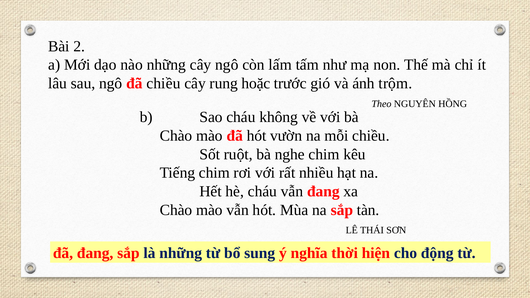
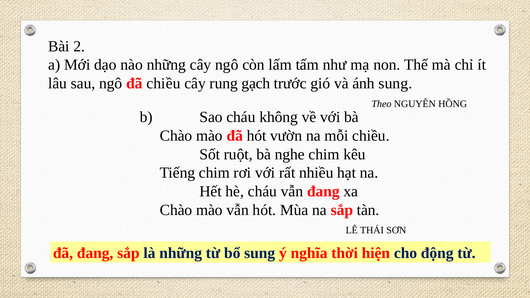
hoặc: hoặc -> gạch (256, 83)
ánh trộm: trộm -> sung (395, 83)
